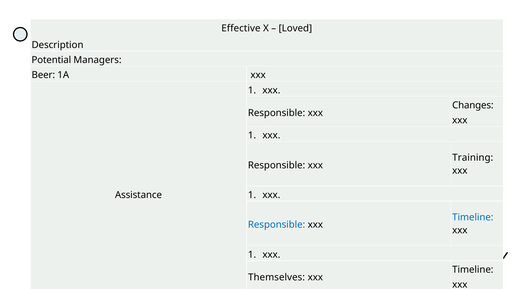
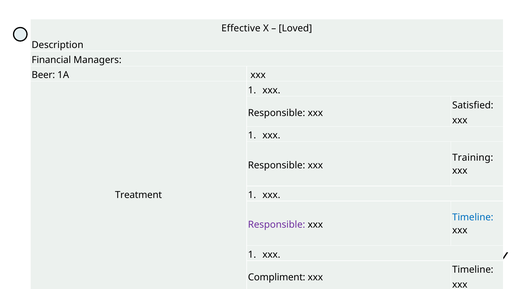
Potential: Potential -> Financial (51, 60)
Changes: Changes -> Satisfied (473, 105)
Assistance: Assistance -> Treatment (138, 195)
Responsible colour: blue -> purple (277, 225)
Themselves: Themselves -> Compliment (277, 277)
